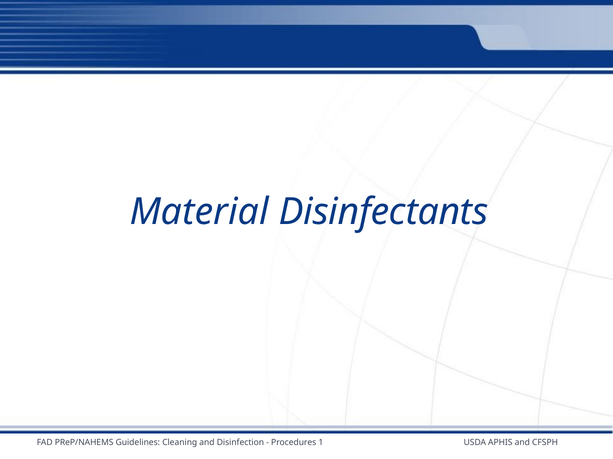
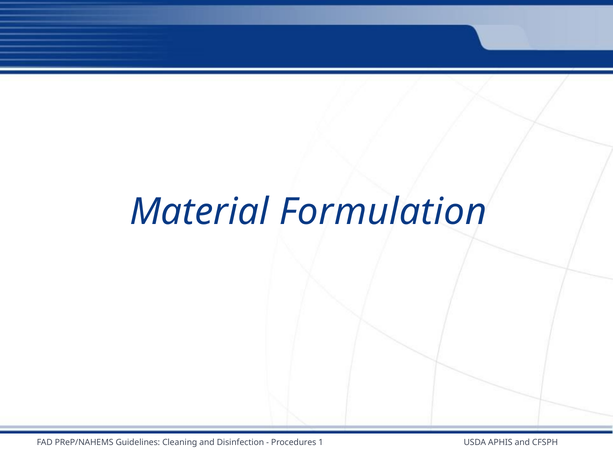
Disinfectants: Disinfectants -> Formulation (383, 212)
